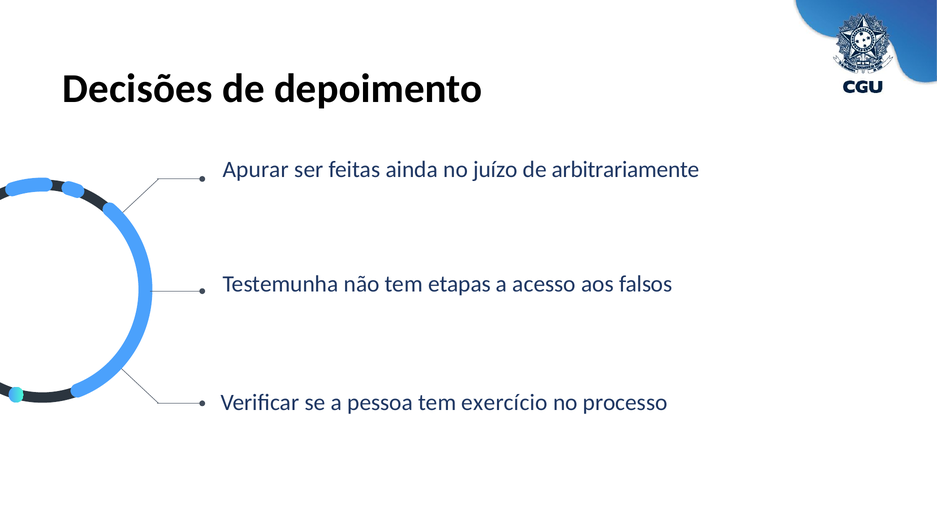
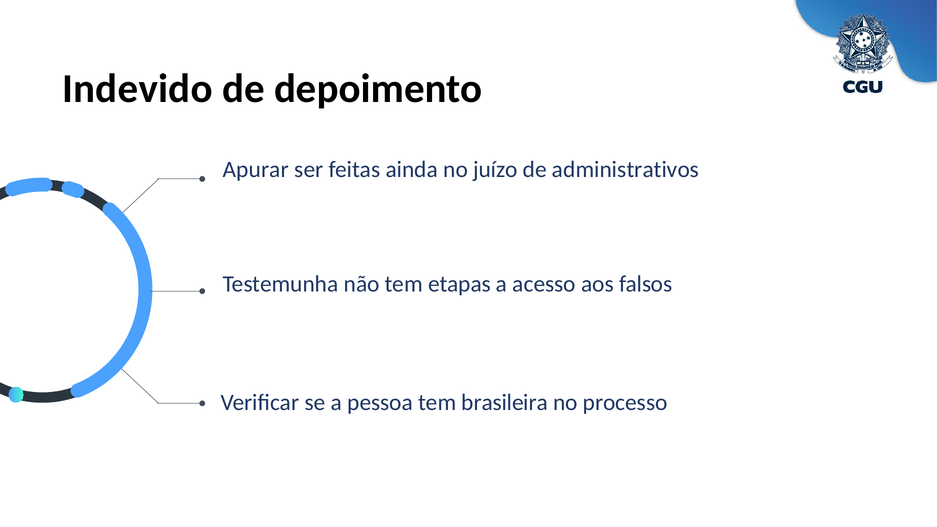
Decisões: Decisões -> Indevido (137, 89)
arbitrariamente: arbitrariamente -> administrativos (626, 170)
exercício: exercício -> brasileira (505, 403)
